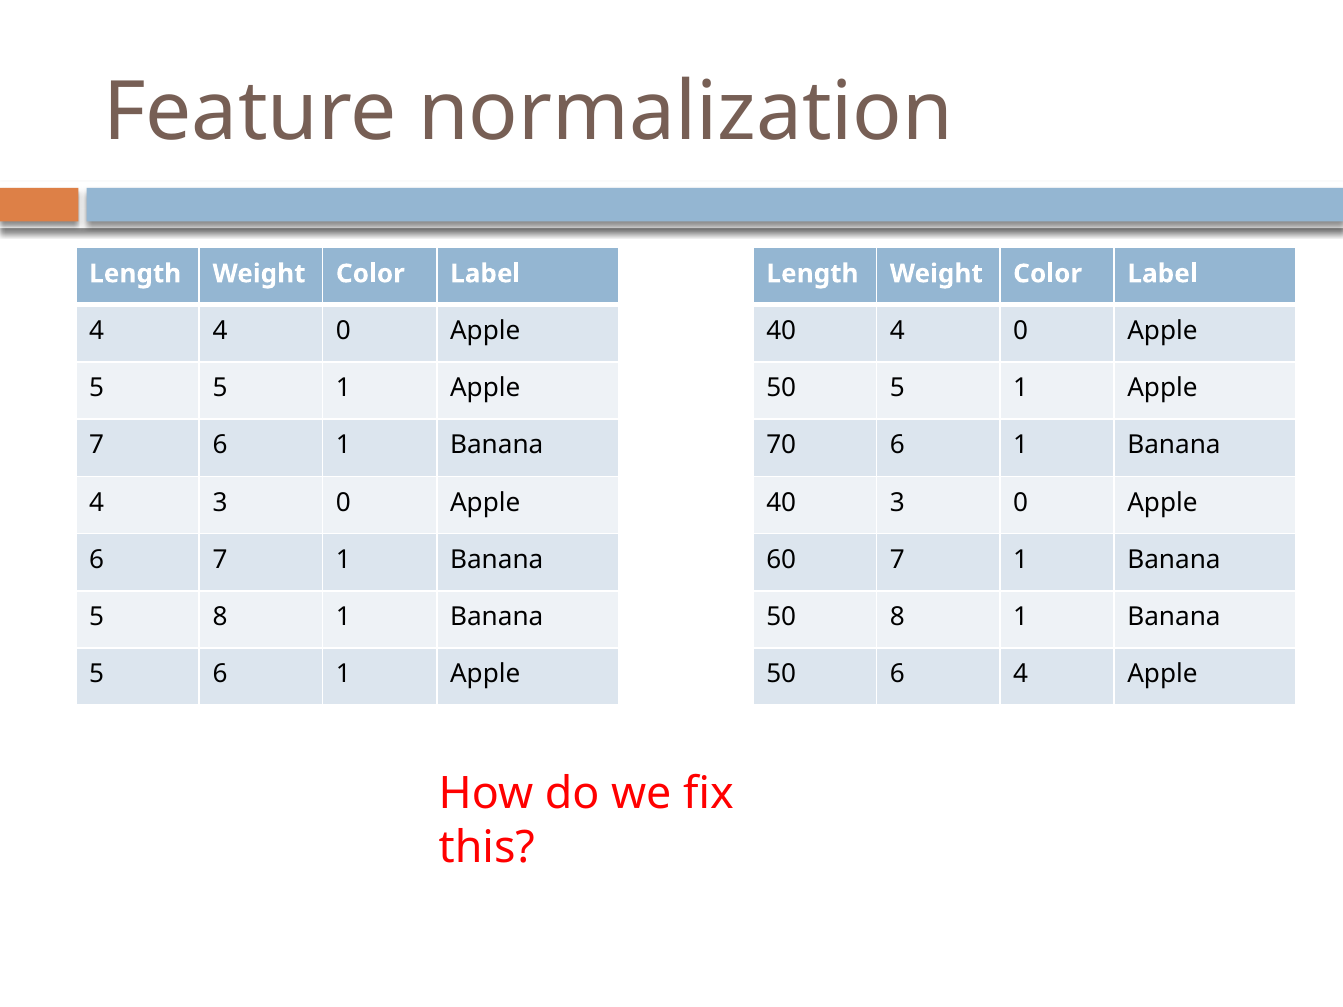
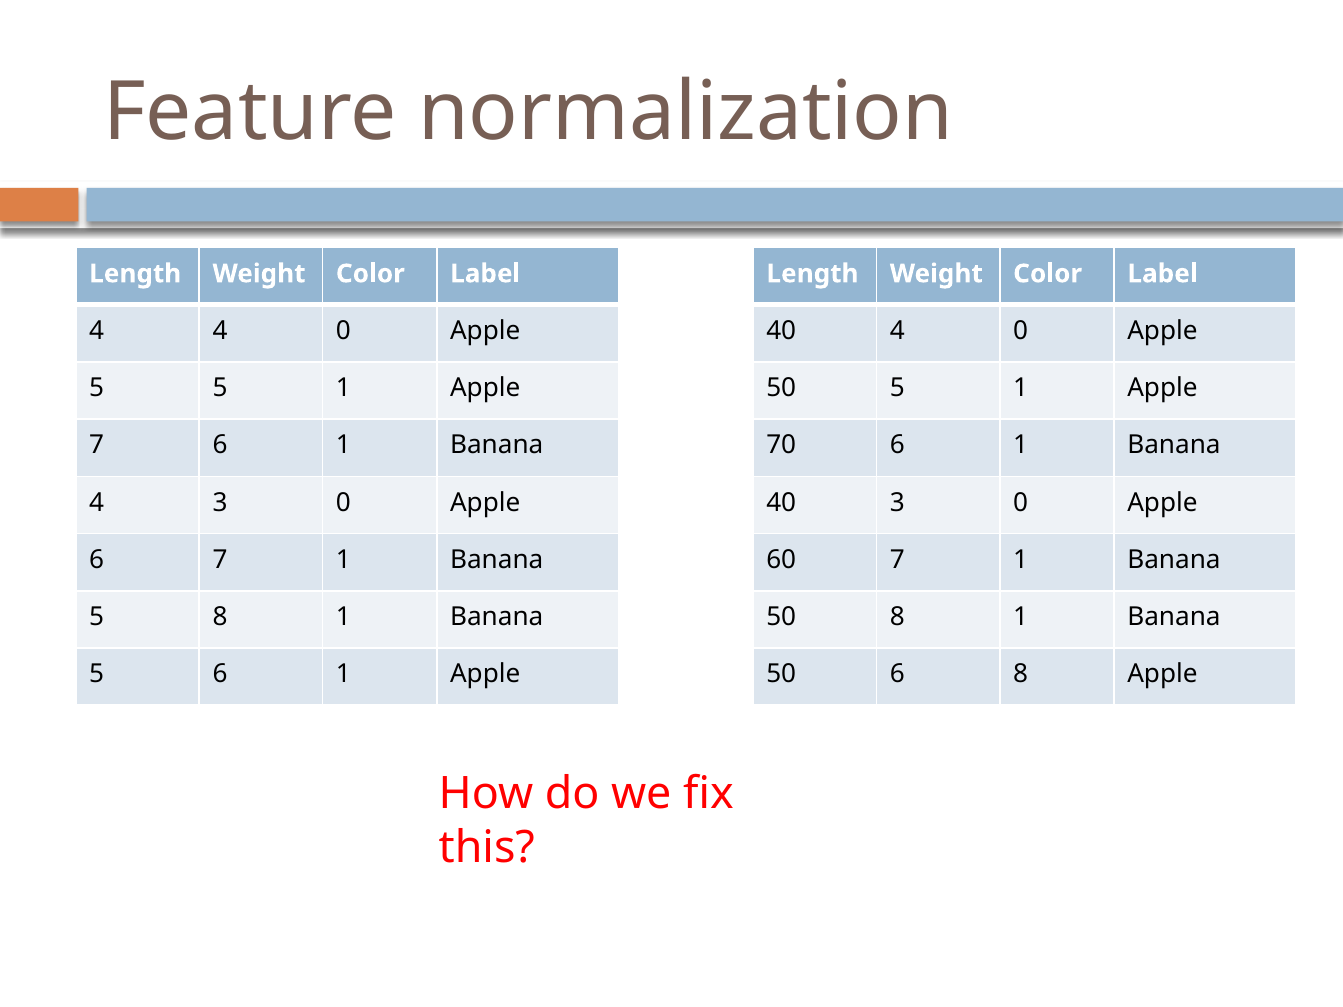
6 4: 4 -> 8 (1021, 674)
